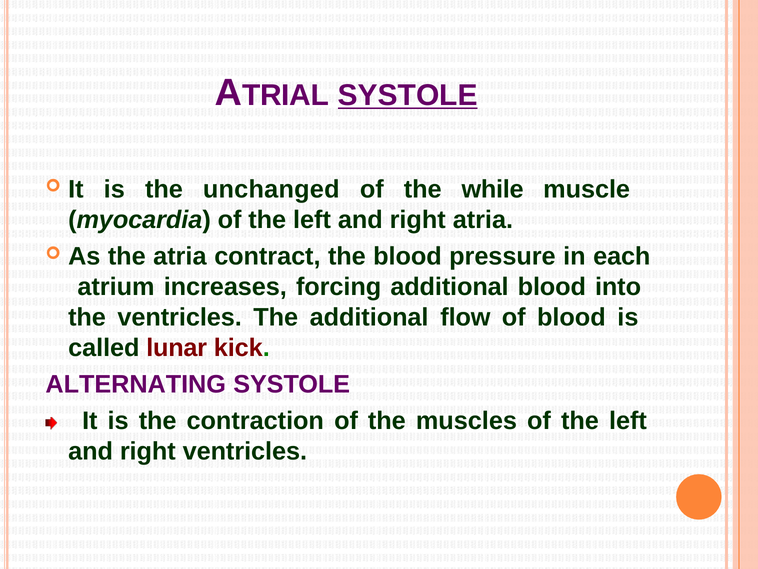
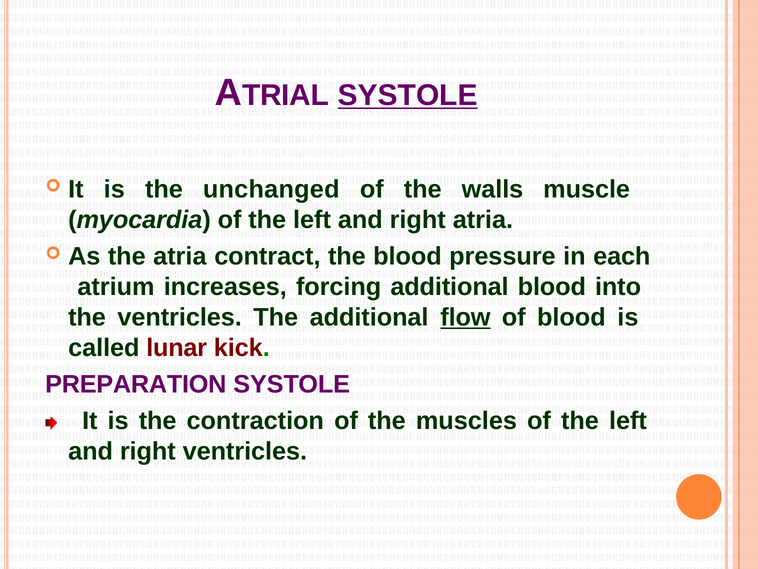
while: while -> walls (492, 189)
flow underline: none -> present (465, 317)
ALTERNATING: ALTERNATING -> PREPARATION (136, 384)
